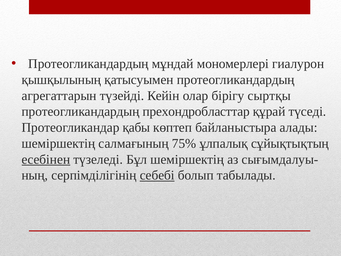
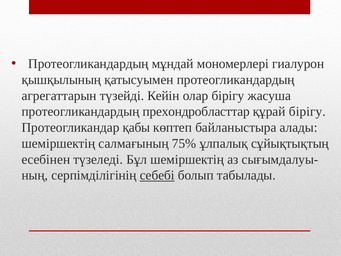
сыртқы: сыртқы -> жасуша (269, 96)
құрай түседі: түседі -> бірігу (307, 111)
есебінен underline: present -> none (46, 159)
